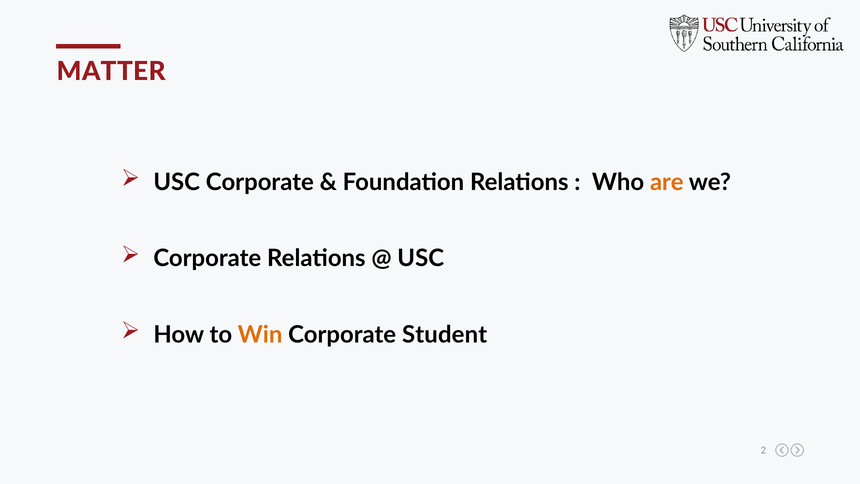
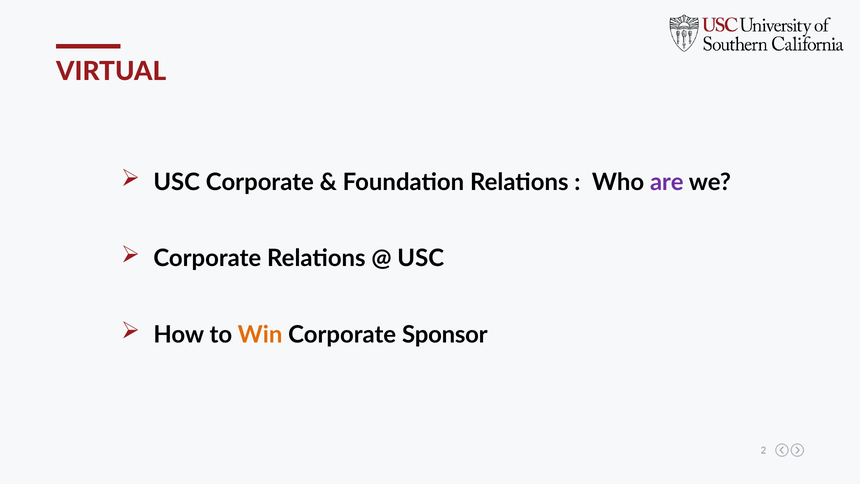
MATTER: MATTER -> VIRTUAL (111, 72)
are colour: orange -> purple (667, 182)
Student: Student -> Sponsor (445, 335)
